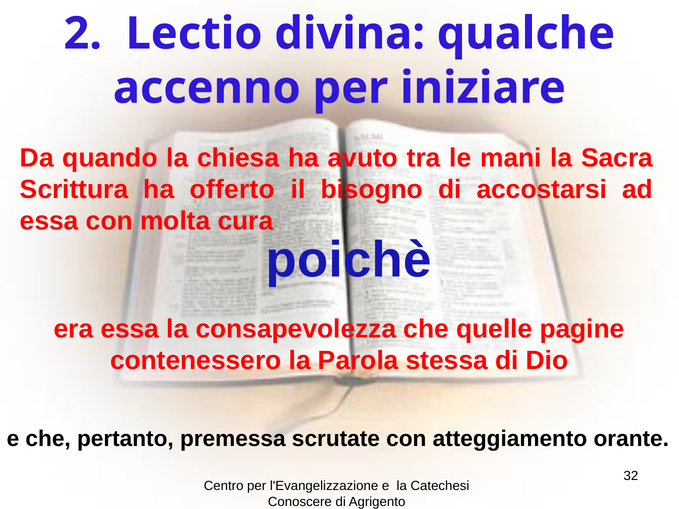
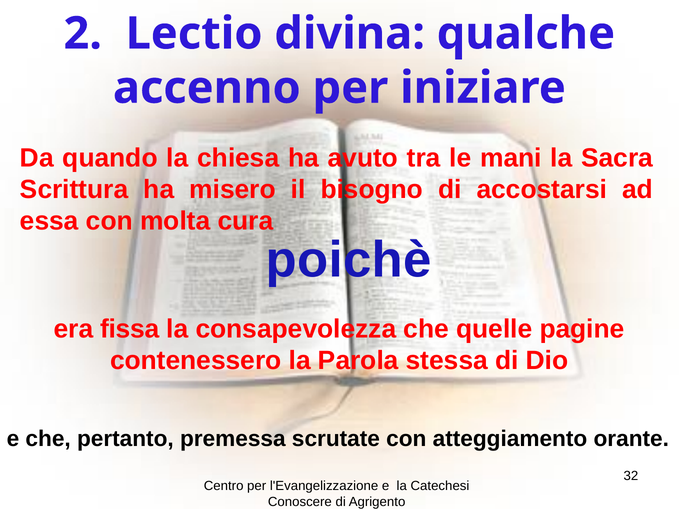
offerto: offerto -> misero (232, 190)
era essa: essa -> fissa (130, 329)
